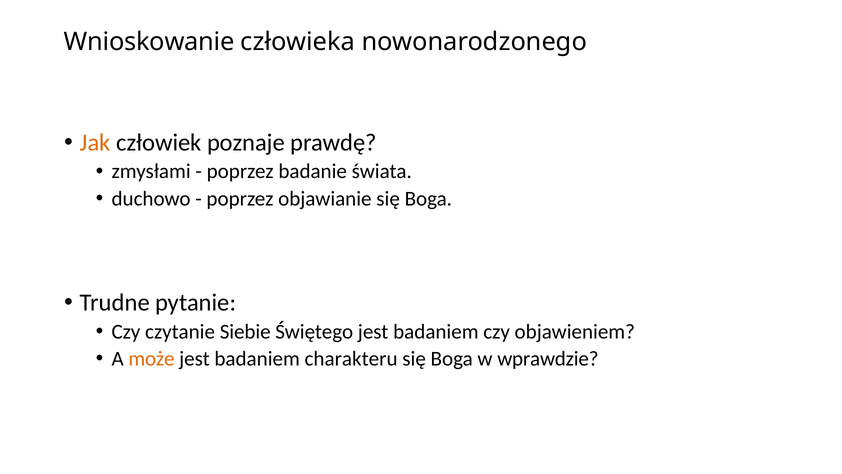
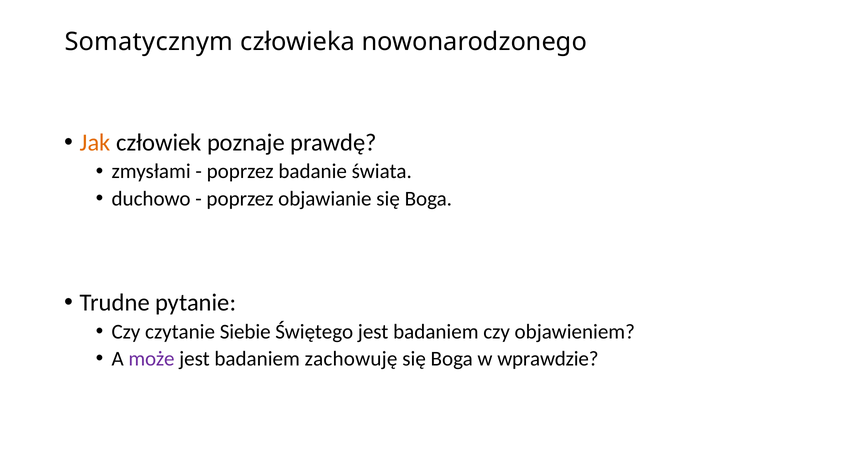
Wnioskowanie: Wnioskowanie -> Somatycznym (149, 42)
może colour: orange -> purple (151, 359)
charakteru: charakteru -> zachowuję (351, 359)
